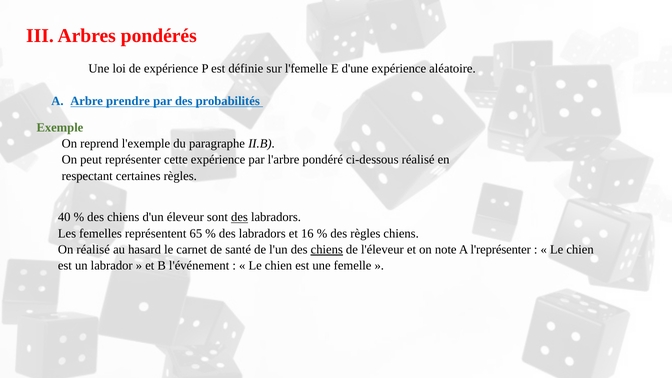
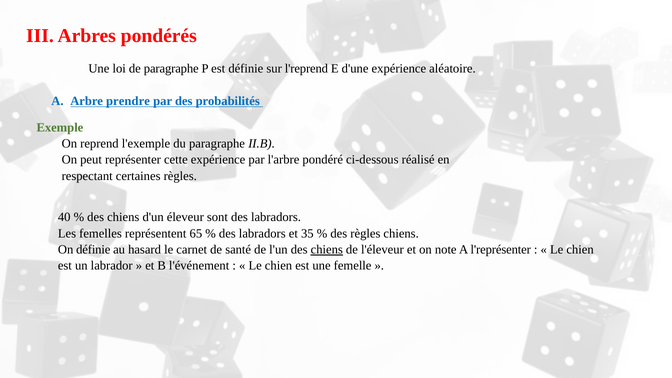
de expérience: expérience -> paragraphe (171, 69)
l'femelle: l'femelle -> l'reprend (306, 69)
des underline: present -> none (239, 217)
16: 16 -> 35 (307, 233)
On réalisé: réalisé -> définie (93, 250)
